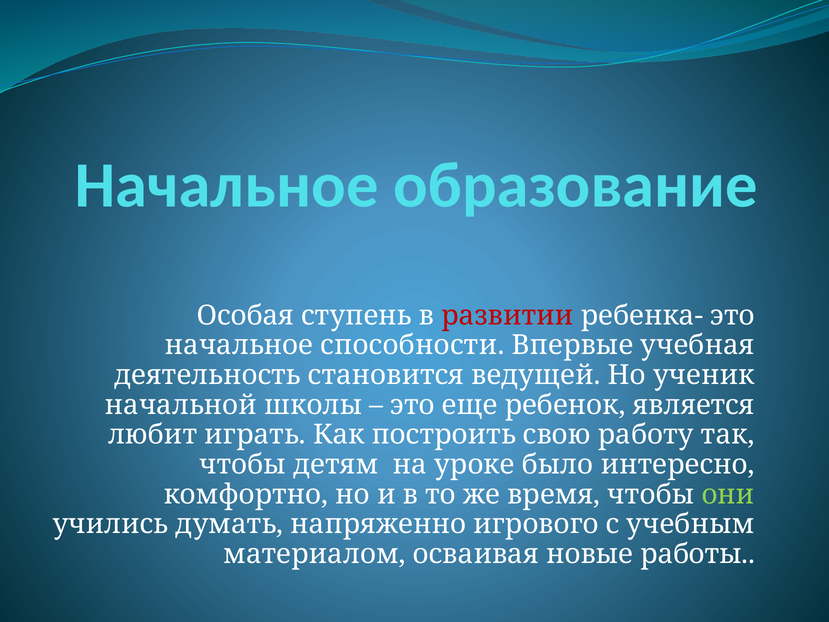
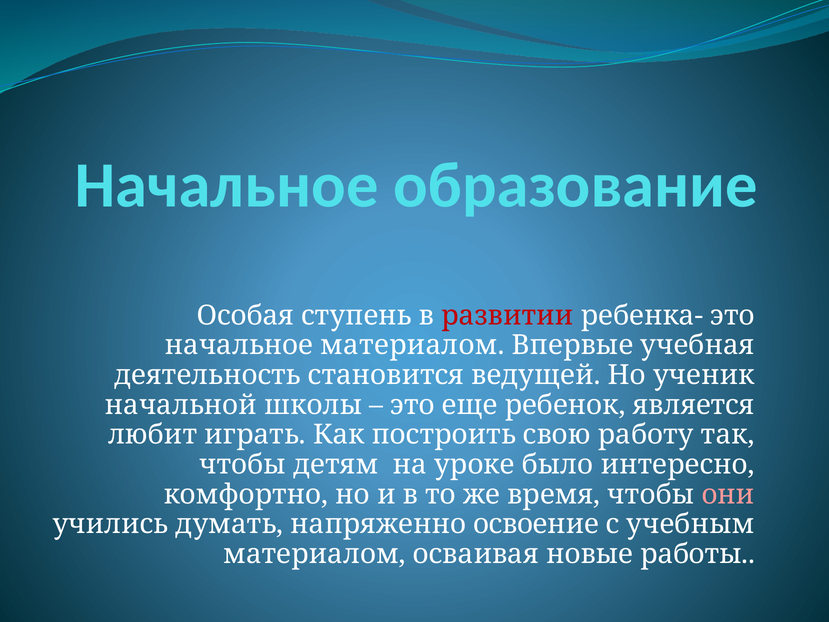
начальное способности: способности -> материалом (413, 345)
они colour: light green -> pink (728, 494)
игрового: игрового -> освоение (536, 524)
